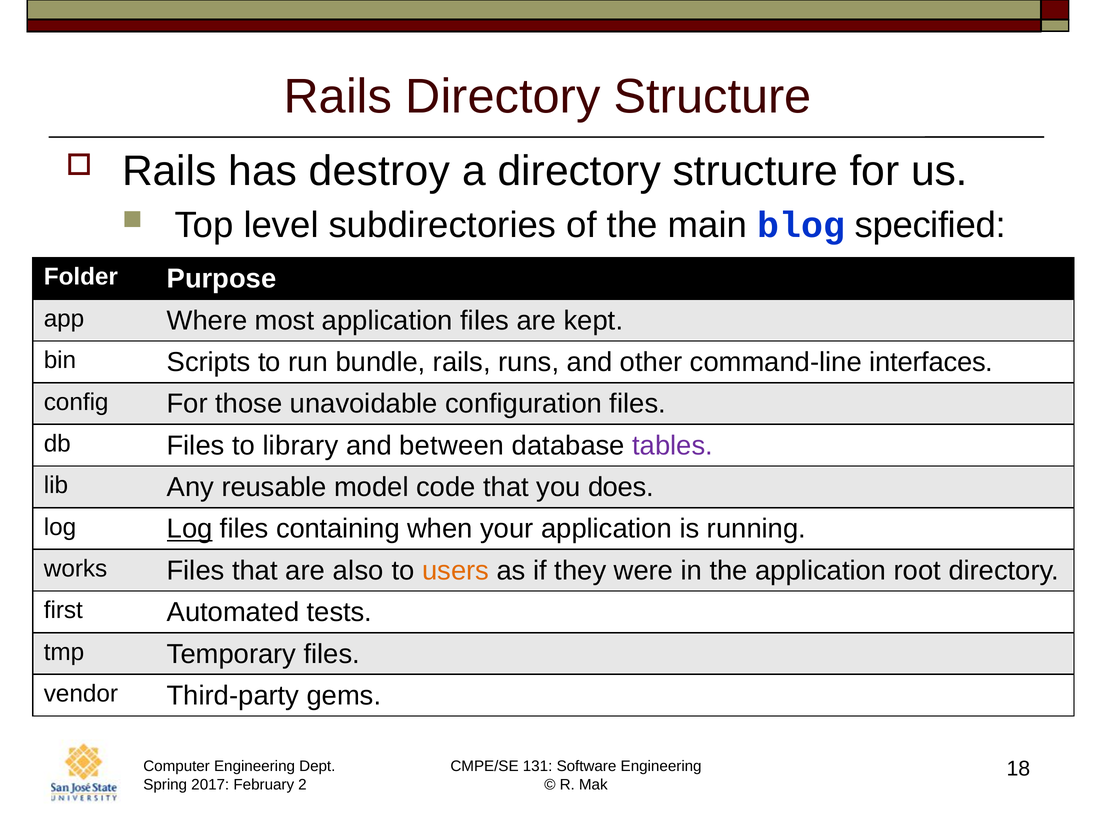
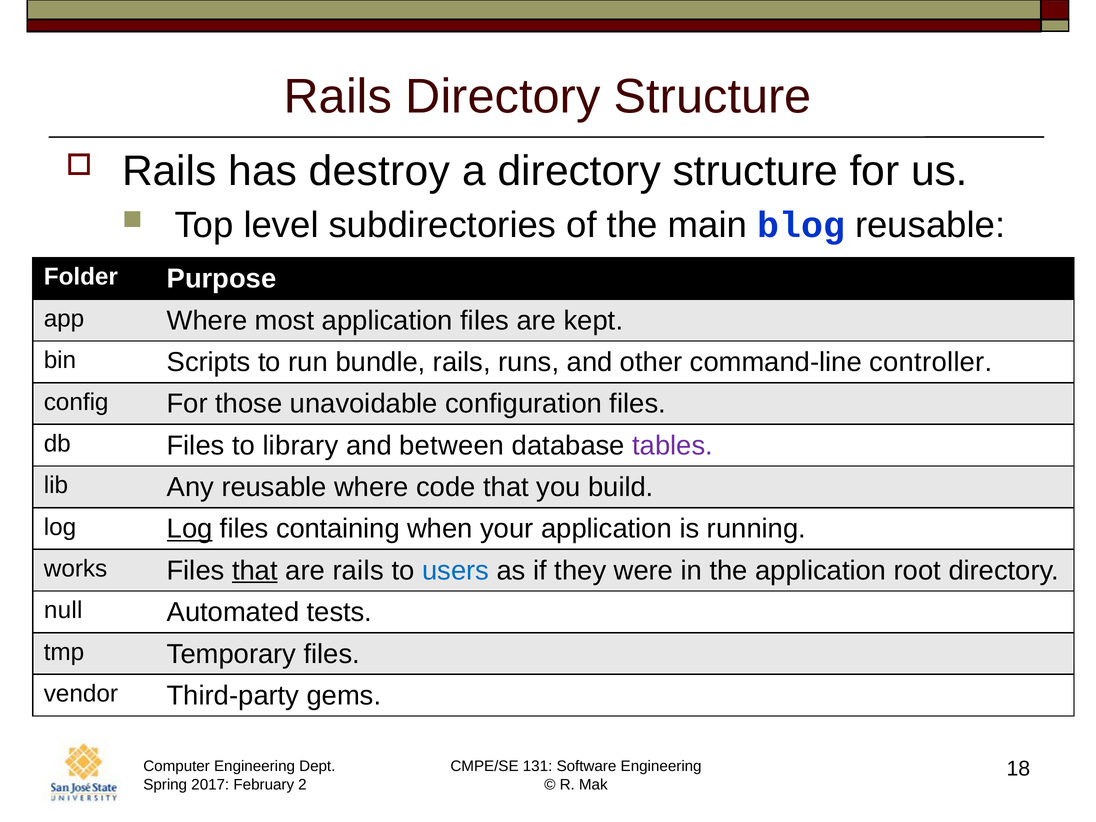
blog specified: specified -> reusable (930, 225)
interfaces: interfaces -> controller (931, 362)
reusable model: model -> where (371, 487)
does: does -> build (621, 487)
that underline: none -> present (255, 571)
are also: also -> rails (358, 571)
users colour: orange -> blue (456, 571)
first: first -> null (63, 610)
